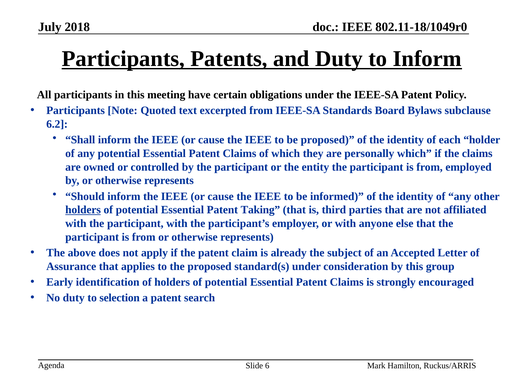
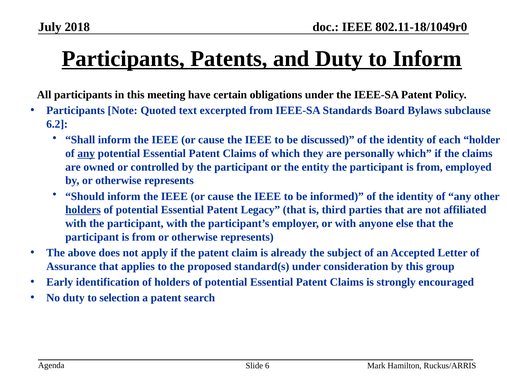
be proposed: proposed -> discussed (328, 140)
any underline: none -> present (86, 153)
Taking: Taking -> Legacy (260, 209)
